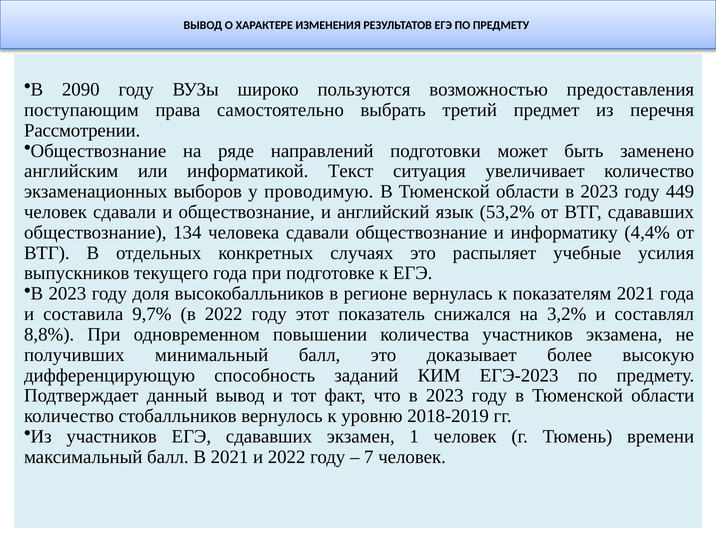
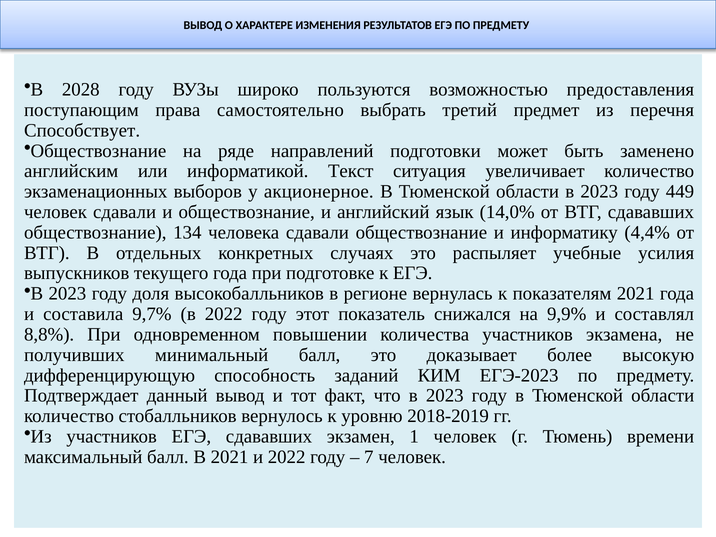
2090: 2090 -> 2028 (81, 90)
Рассмотрении: Рассмотрении -> Способствует (82, 130)
проводимую: проводимую -> акционерное (319, 192)
53,2%: 53,2% -> 14,0% (507, 212)
3,2%: 3,2% -> 9,9% (567, 314)
